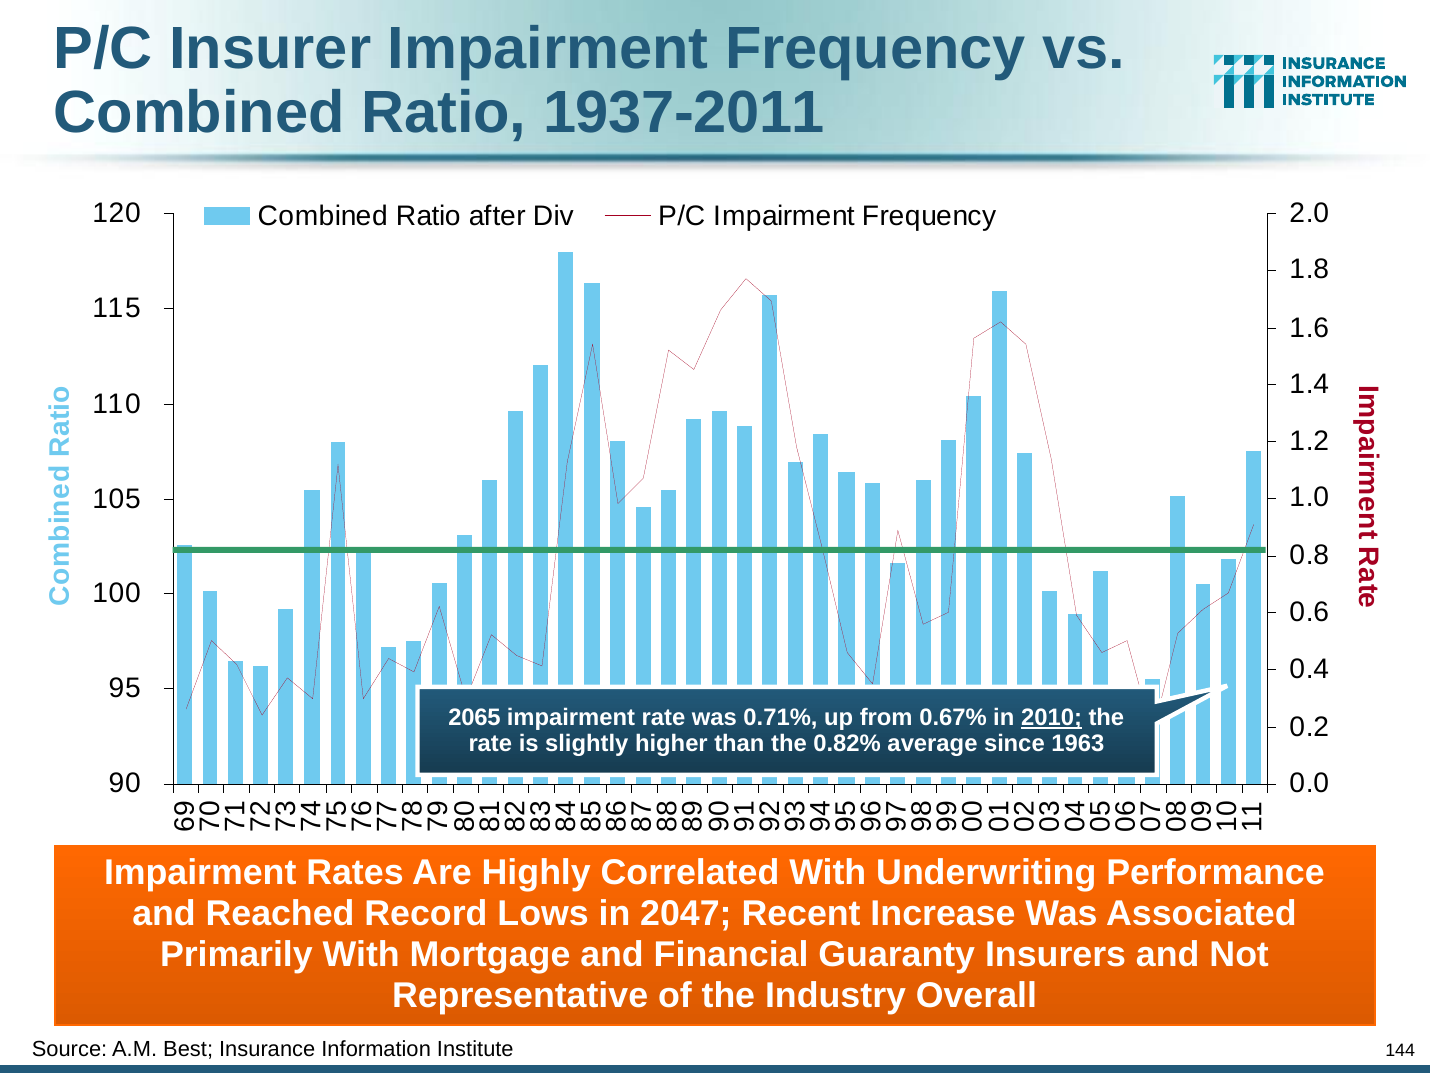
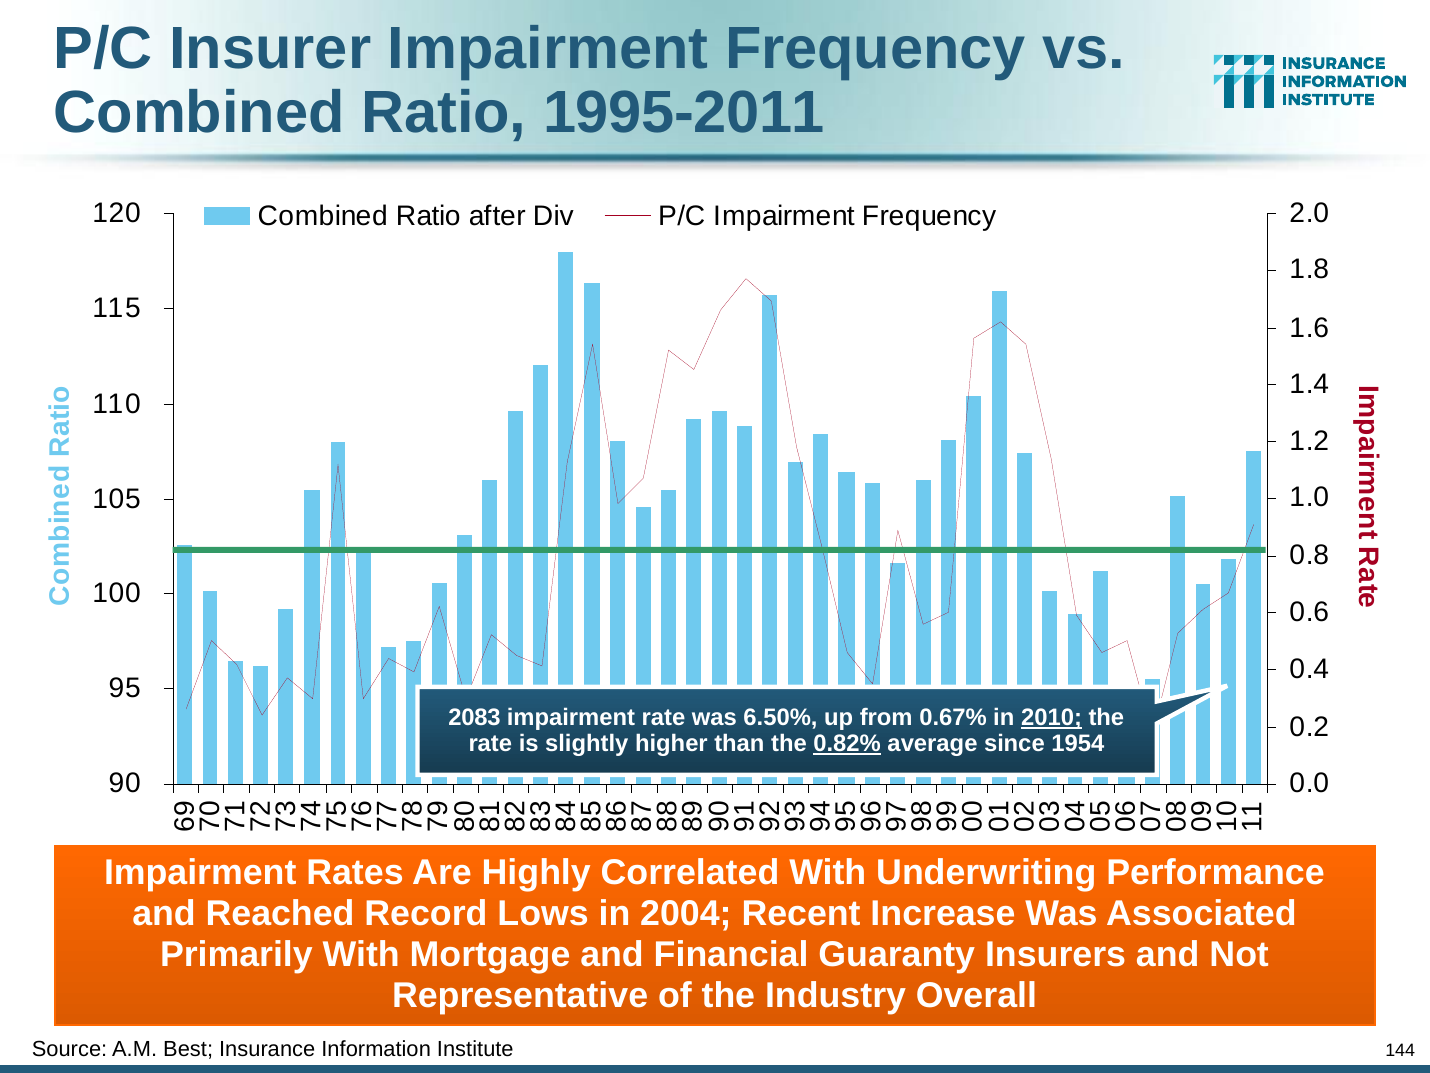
1937-2011: 1937-2011 -> 1995-2011 (684, 113)
2065: 2065 -> 2083 (475, 718)
0.71%: 0.71% -> 6.50% (781, 718)
0.82% underline: none -> present (847, 743)
1963: 1963 -> 1954 (1078, 743)
2047: 2047 -> 2004 (686, 913)
